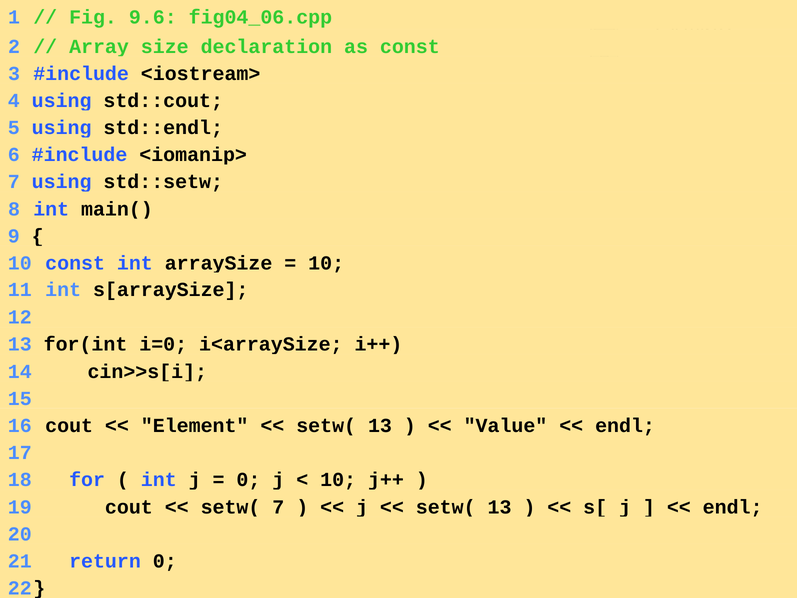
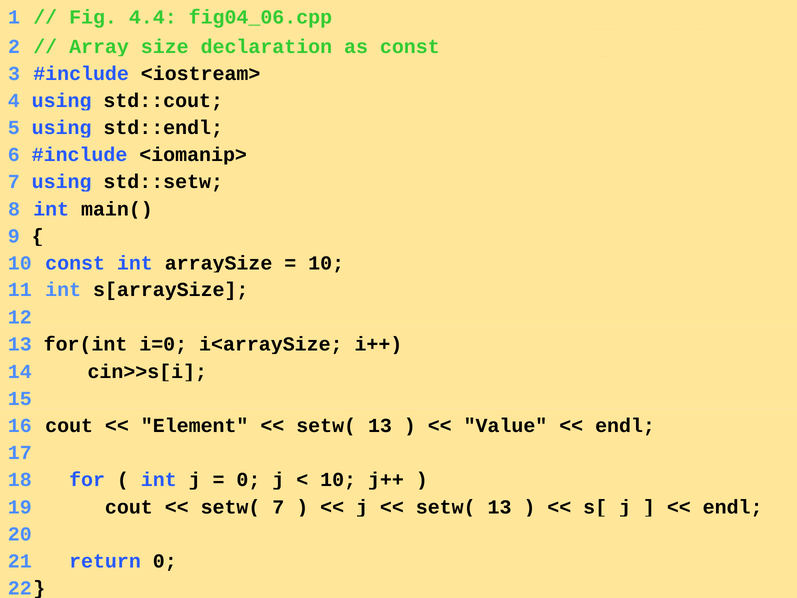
9.6: 9.6 -> 4.4 (153, 17)
